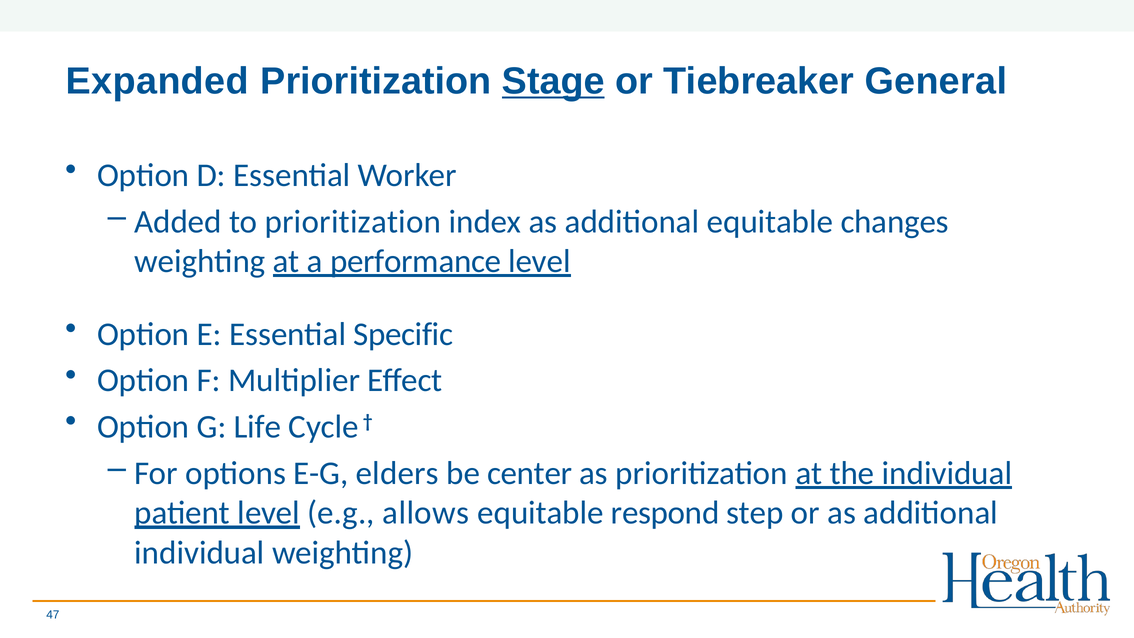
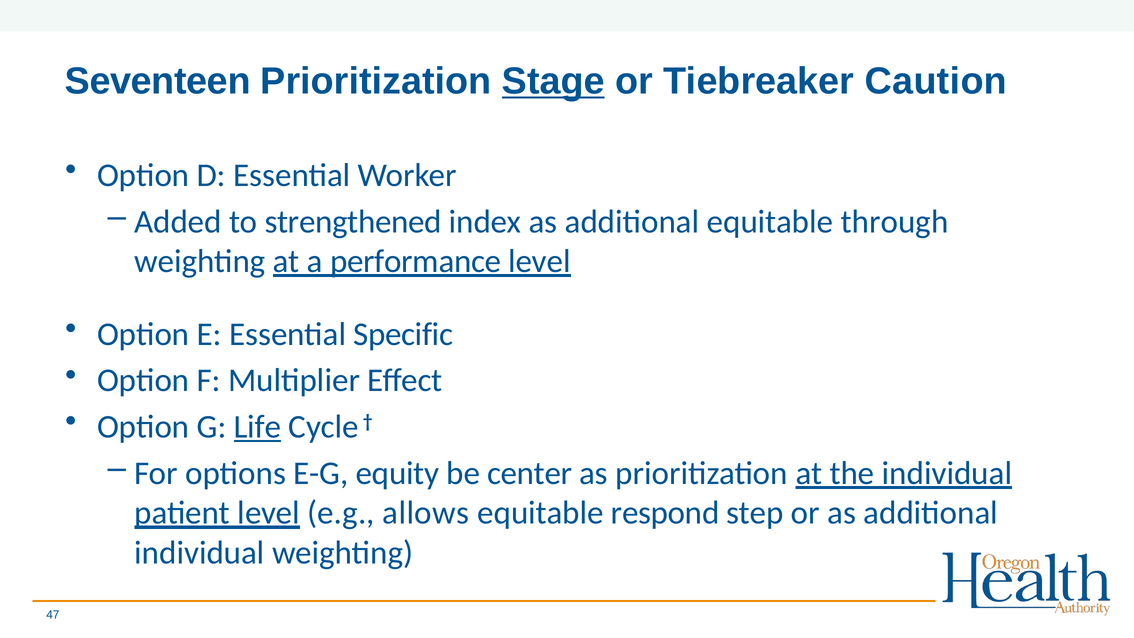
Expanded: Expanded -> Seventeen (158, 81)
General: General -> Caution (936, 81)
to prioritization: prioritization -> strengthened (353, 222)
changes: changes -> through (895, 222)
Life underline: none -> present (258, 427)
elders: elders -> equity (397, 473)
